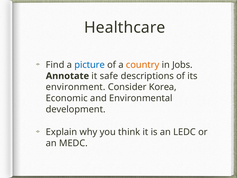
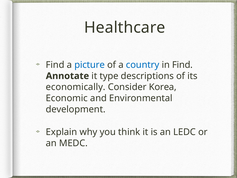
country colour: orange -> blue (143, 65)
in Jobs: Jobs -> Find (182, 65)
safe: safe -> type (109, 76)
environment: environment -> economically (76, 87)
